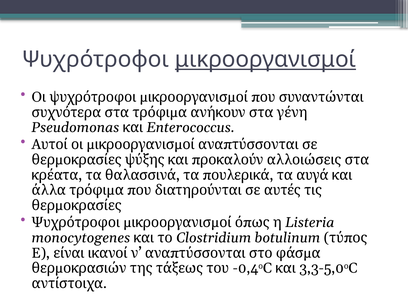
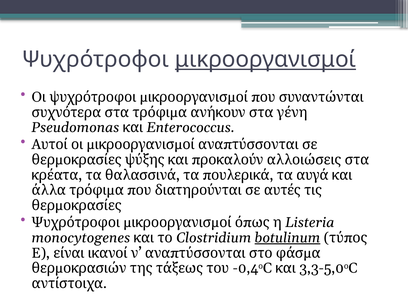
botulinum underline: none -> present (287, 238)
